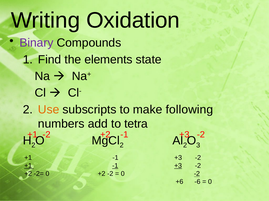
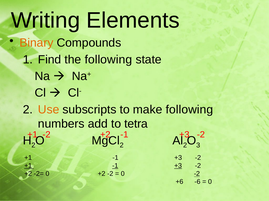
Oxidation: Oxidation -> Elements (133, 20)
Binary colour: purple -> orange (36, 43)
the elements: elements -> following (108, 60)
